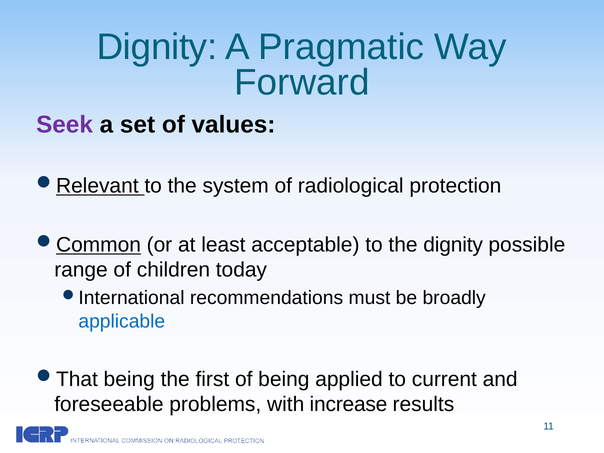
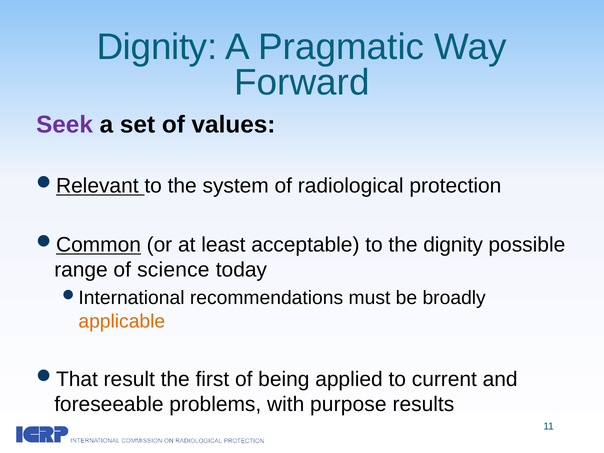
children: children -> science (173, 270)
applicable colour: blue -> orange (122, 321)
being: being -> result (129, 379)
increase: increase -> purpose (348, 404)
